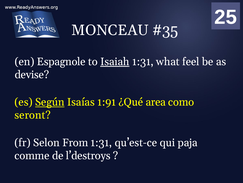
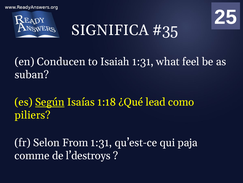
MONCEAU: MONCEAU -> SIGNIFICA (110, 30)
Espagnole: Espagnole -> Conducen (61, 61)
Isaiah underline: present -> none (115, 61)
devise: devise -> suban (32, 74)
1:91: 1:91 -> 1:18 (107, 102)
area: area -> lead (156, 102)
seront: seront -> piliers (33, 115)
